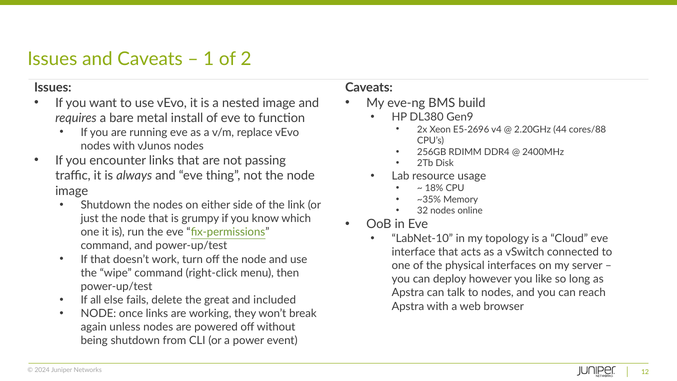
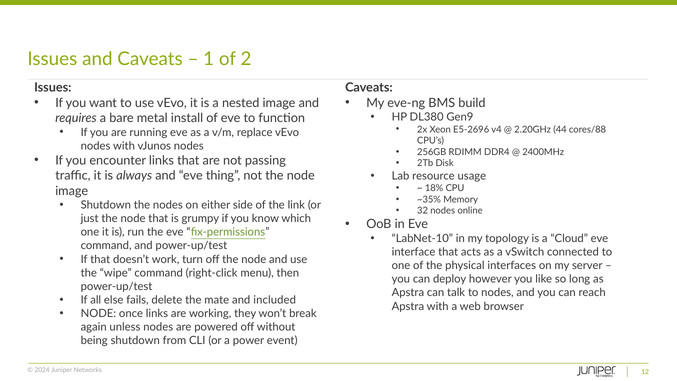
great: great -> mate (217, 300)
